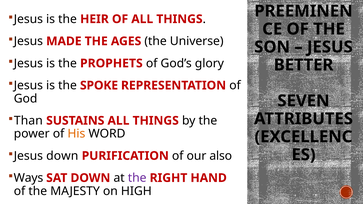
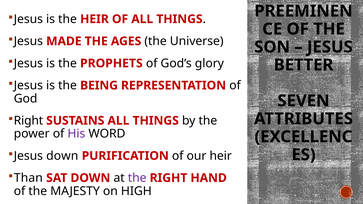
SPOKE: SPOKE -> BEING (99, 86)
Than: Than -> Right (28, 121)
His colour: orange -> purple (76, 134)
our also: also -> heir (221, 156)
Ways: Ways -> Than (28, 178)
